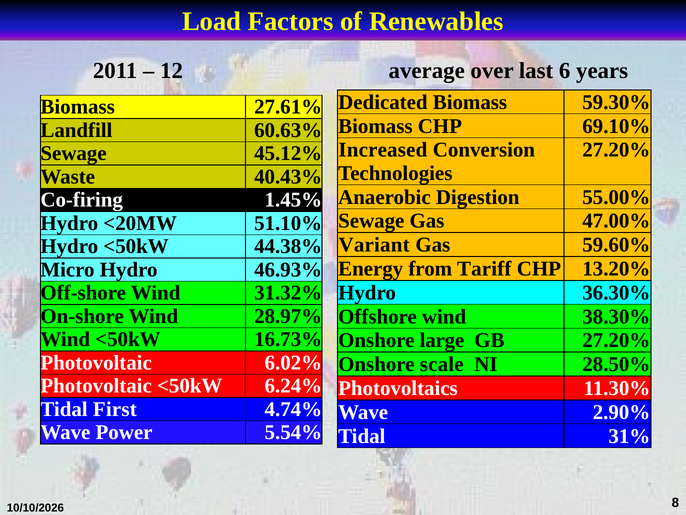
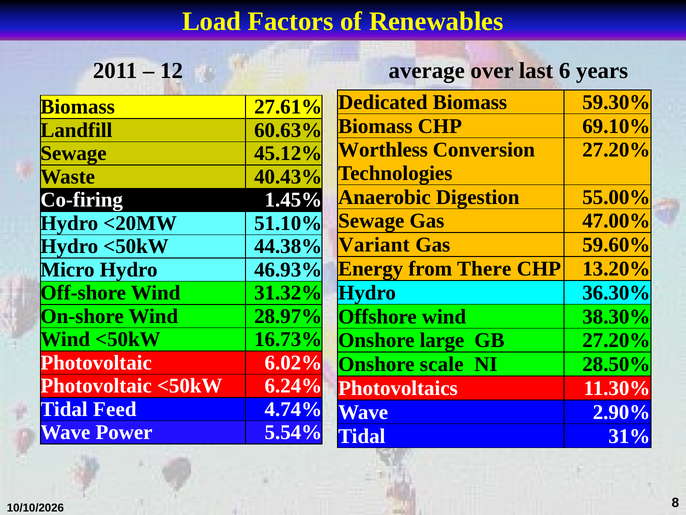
Increased: Increased -> Worthless (383, 150)
Tariff: Tariff -> There (484, 269)
First: First -> Feed (115, 409)
